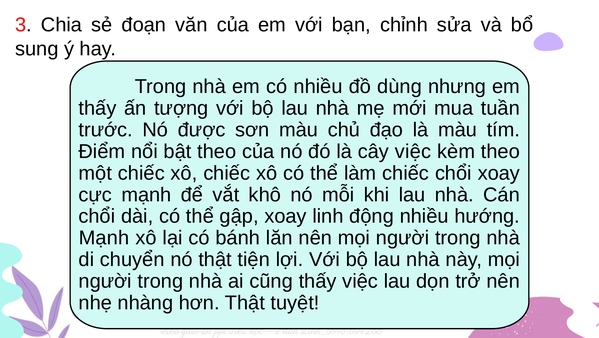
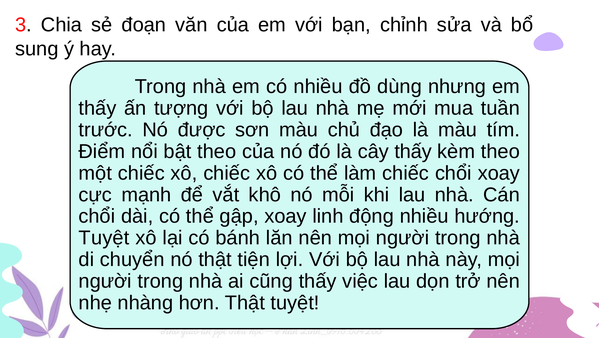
cây việc: việc -> thấy (413, 151)
Mạnh: Mạnh -> Tuyệt (104, 238)
